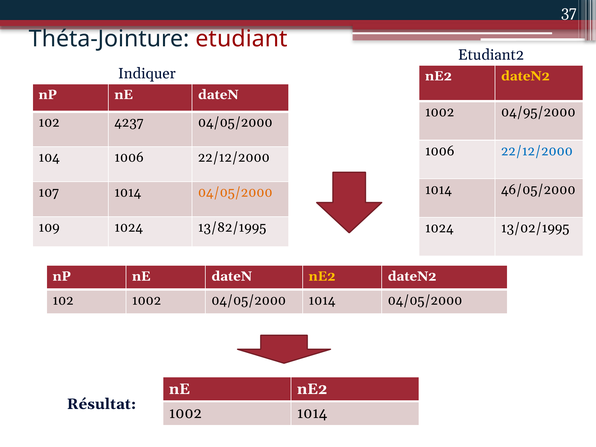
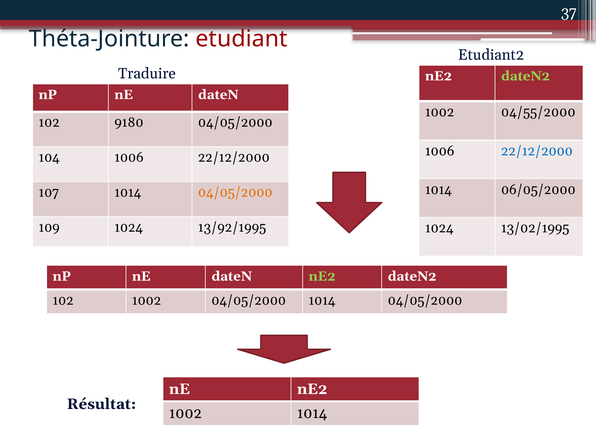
Indiquer: Indiquer -> Traduire (147, 73)
dateN2 colour: yellow -> light green (525, 76)
04/95/2000: 04/95/2000 -> 04/55/2000 (538, 112)
4237: 4237 -> 9180 (129, 123)
46/05/2000: 46/05/2000 -> 06/05/2000 (538, 190)
13/82/1995: 13/82/1995 -> 13/92/1995 (232, 228)
nE2 colour: yellow -> light green (322, 276)
